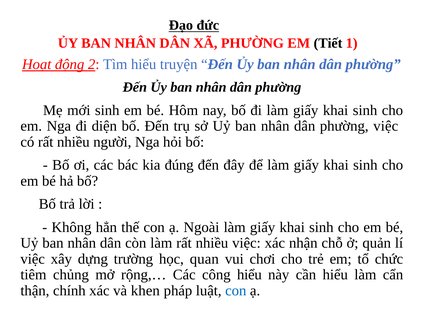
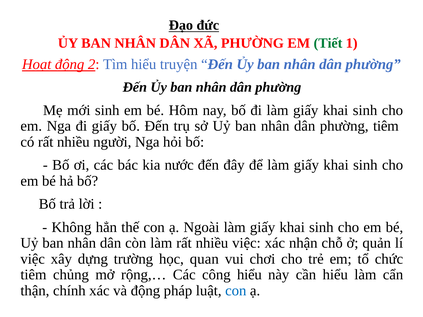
Tiết colour: black -> green (328, 43)
đi diện: diện -> giấy (104, 126)
phường việc: việc -> tiêm (386, 126)
đúng: đúng -> nước (179, 165)
và khen: khen -> động (145, 291)
